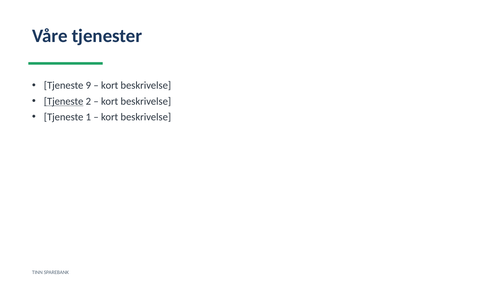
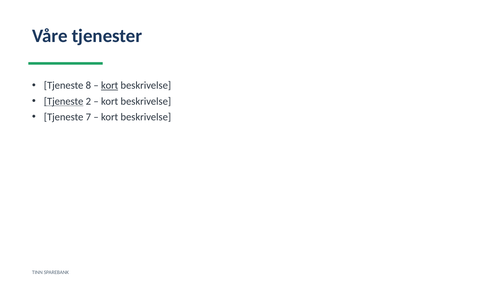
9: 9 -> 8 (88, 85)
kort underline: none -> present (110, 85)
1: 1 -> 7 (88, 117)
